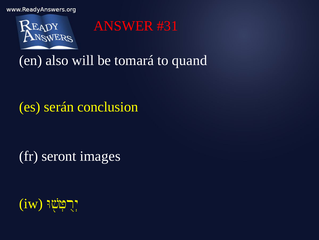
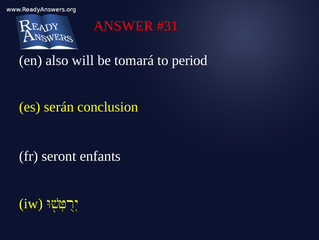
quand: quand -> period (190, 60)
images: images -> enfants (100, 156)
